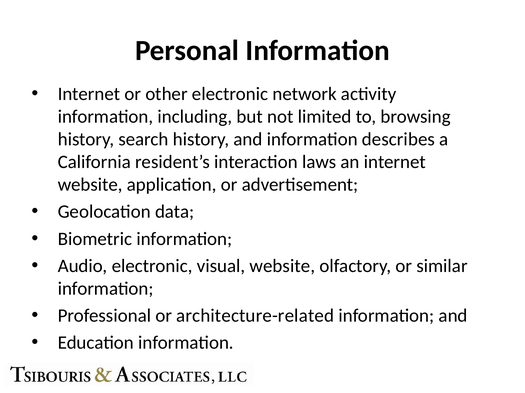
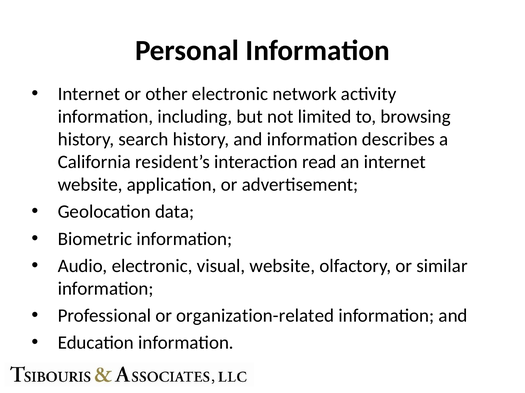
laws: laws -> read (319, 162)
architecture-related: architecture-related -> organization-related (255, 316)
